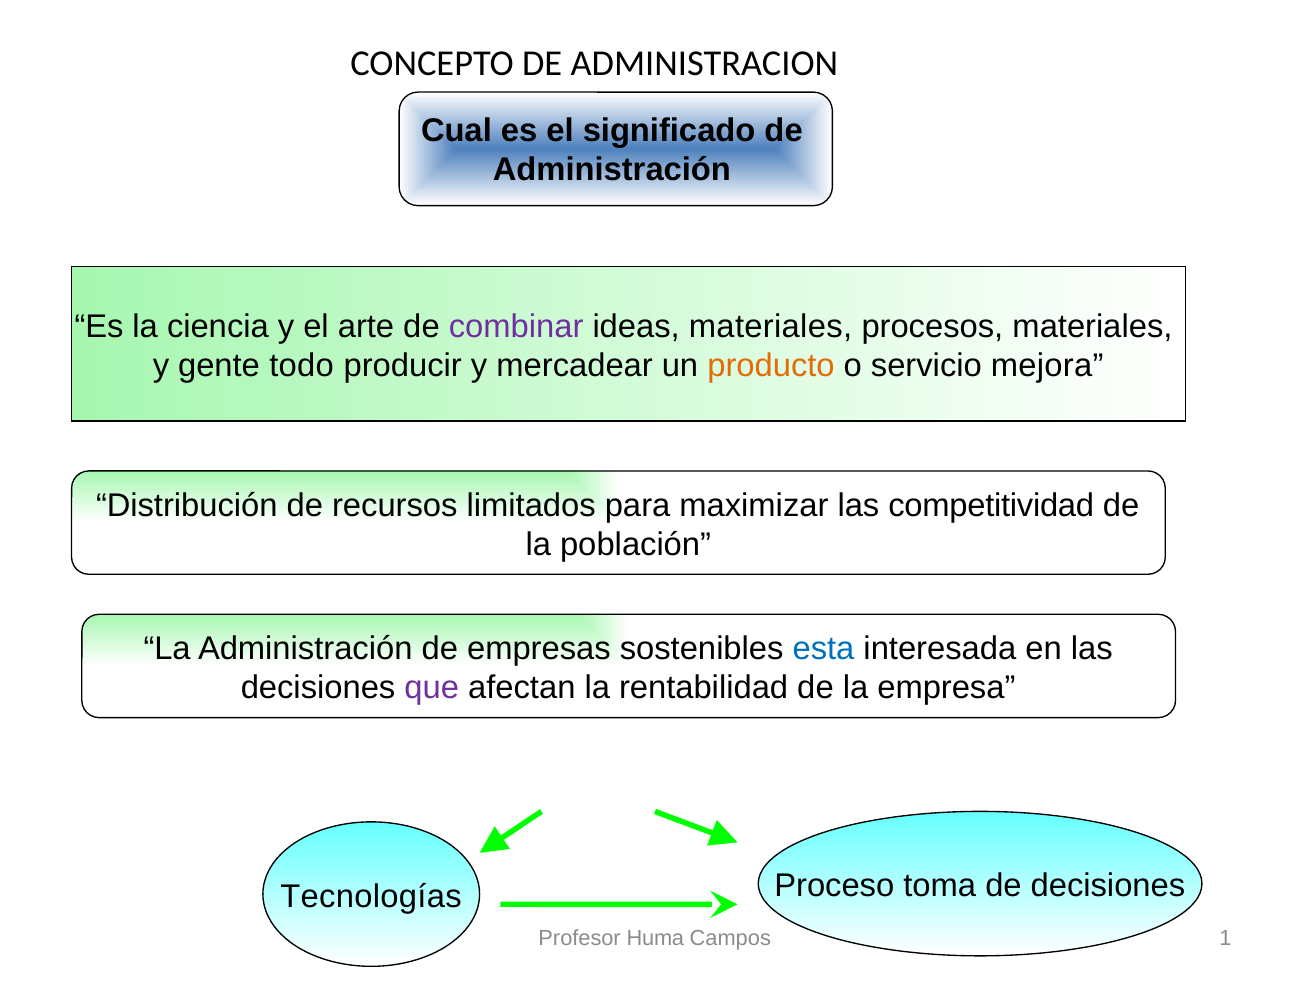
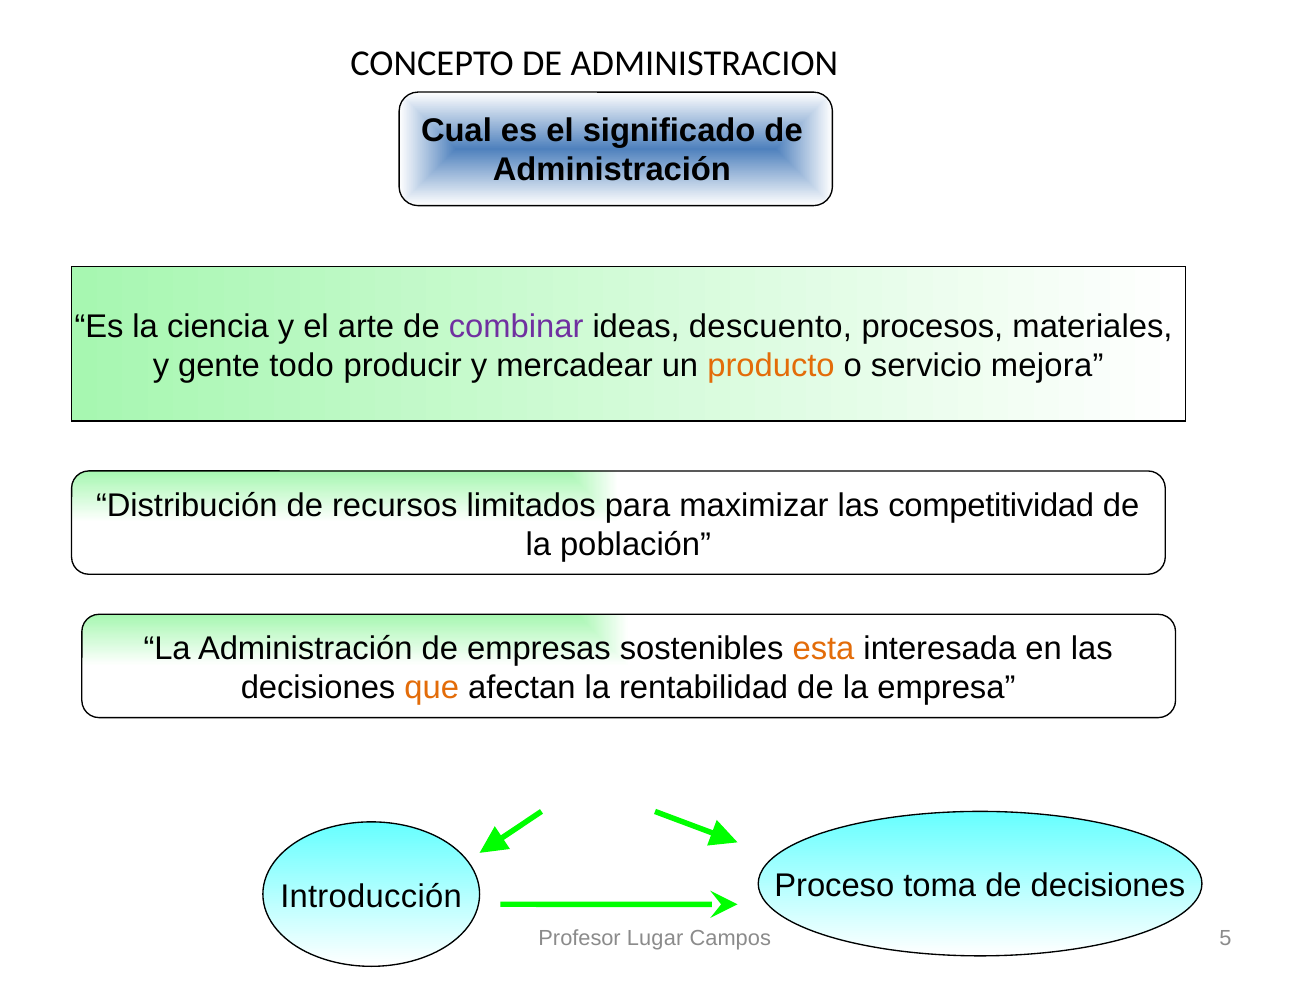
ideas materiales: materiales -> descuento (770, 326)
esta colour: blue -> orange (823, 648)
que colour: purple -> orange (432, 688)
Tecnologías: Tecnologías -> Introducción (371, 896)
Huma: Huma -> Lugar (655, 938)
1: 1 -> 5 (1225, 938)
